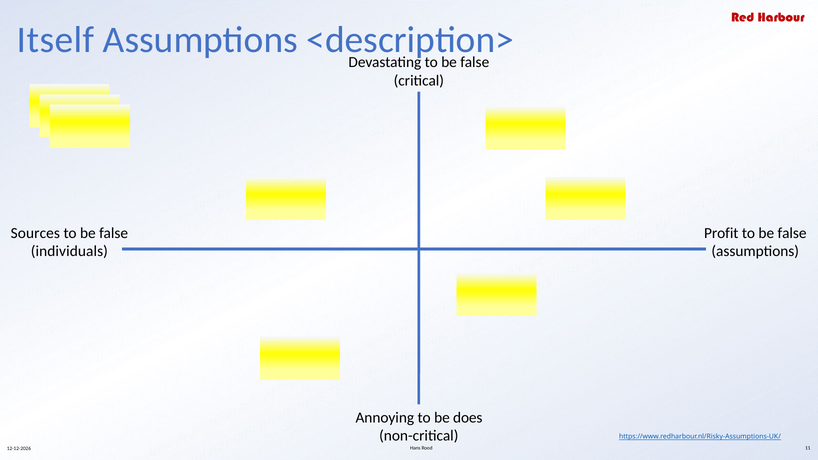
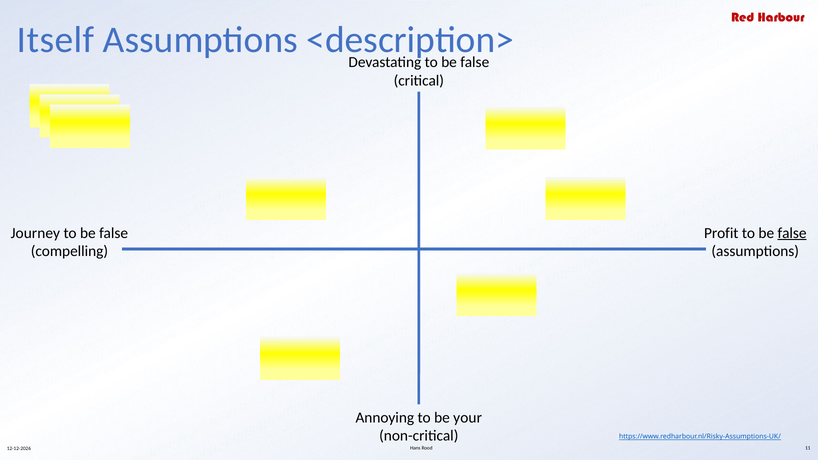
Sources: Sources -> Journey (35, 233)
false underline: none -> present (792, 233)
individuals: individuals -> compelling (69, 251)
does: does -> your (468, 418)
